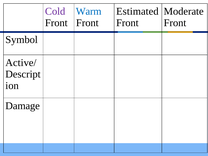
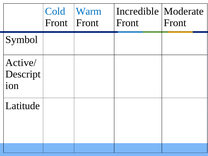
Cold colour: purple -> blue (55, 11)
Estimated: Estimated -> Incredible (138, 11)
Damage: Damage -> Latitude (23, 106)
